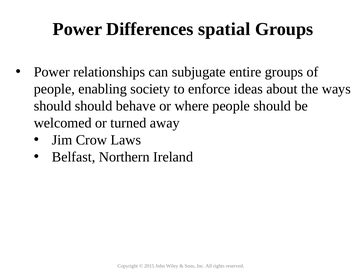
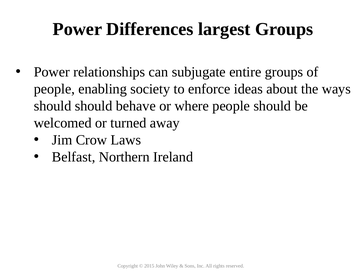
spatial: spatial -> largest (224, 29)
